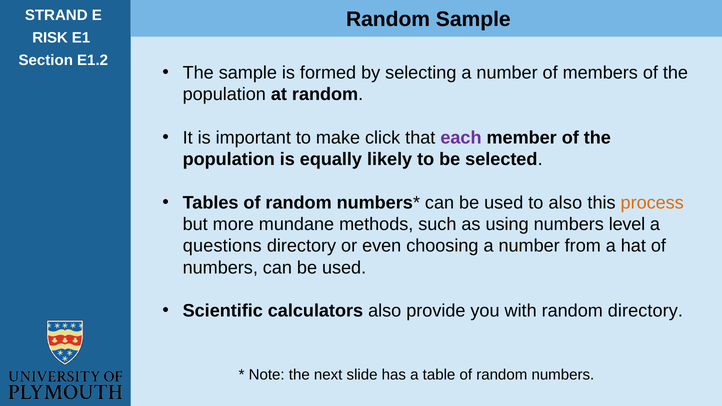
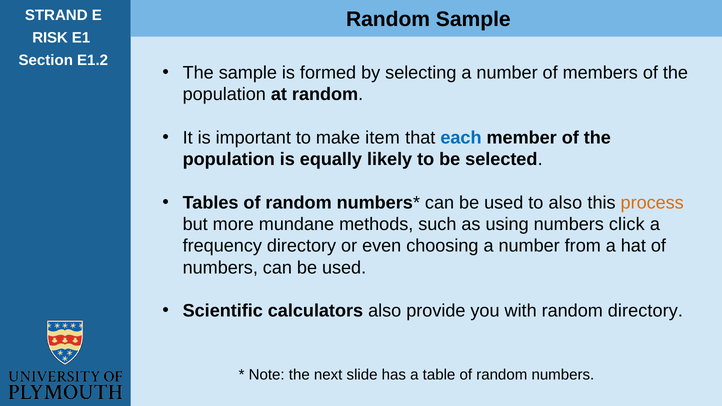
click: click -> item (383, 138)
each colour: purple -> blue (461, 138)
level: level -> click (627, 224)
questions: questions -> frequency (222, 246)
